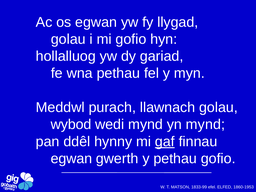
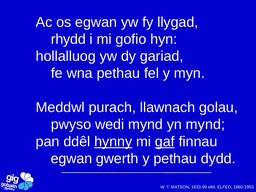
golau: golau -> rhydd (68, 39)
wybod: wybod -> pwyso (71, 124)
hynny underline: none -> present (113, 142)
pethau gofio: gofio -> dydd (218, 159)
